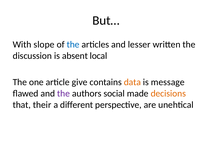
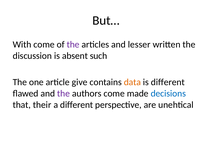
With slope: slope -> come (44, 44)
the colour: blue -> purple (73, 44)
local: local -> such (98, 56)
is message: message -> different (168, 82)
authors social: social -> come (114, 93)
decisions colour: orange -> blue (168, 93)
